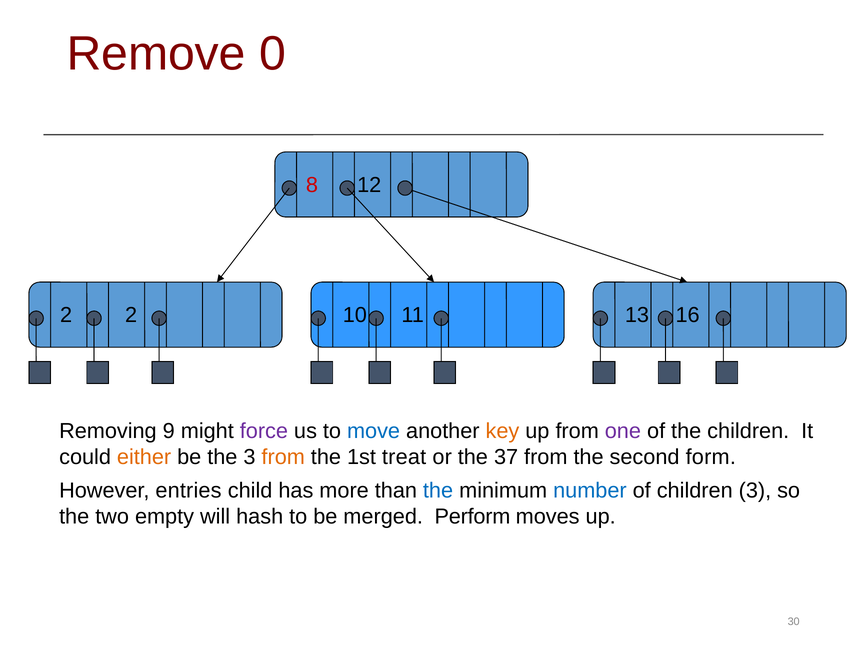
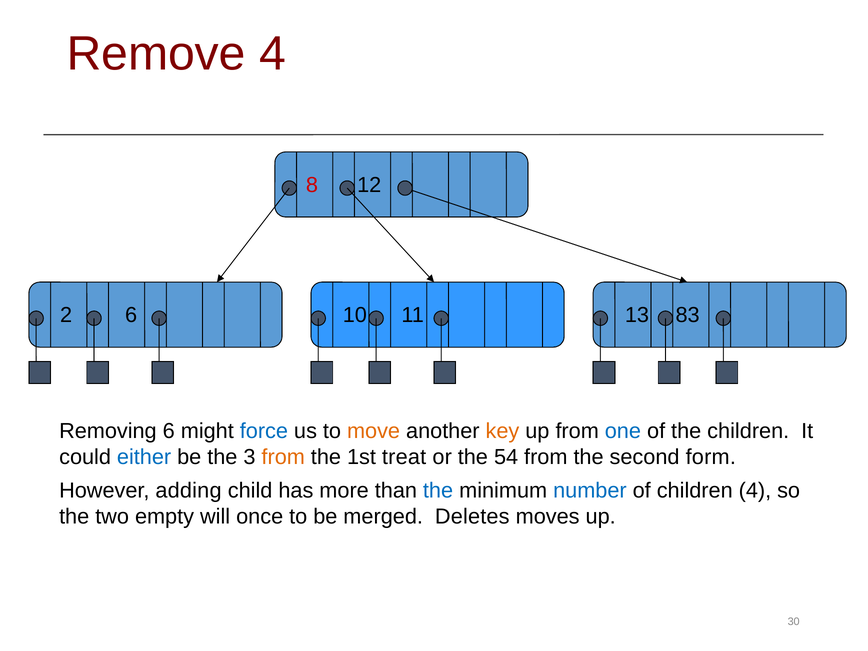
Remove 0: 0 -> 4 (273, 54)
2 2: 2 -> 6 (131, 315)
16: 16 -> 83 (688, 315)
Removing 9: 9 -> 6 (169, 431)
force colour: purple -> blue (264, 431)
move colour: blue -> orange (374, 431)
one colour: purple -> blue (623, 431)
either colour: orange -> blue (144, 457)
37: 37 -> 54 (506, 457)
entries: entries -> adding (188, 490)
children 3: 3 -> 4 (755, 490)
hash: hash -> once (260, 516)
Perform: Perform -> Deletes (472, 516)
